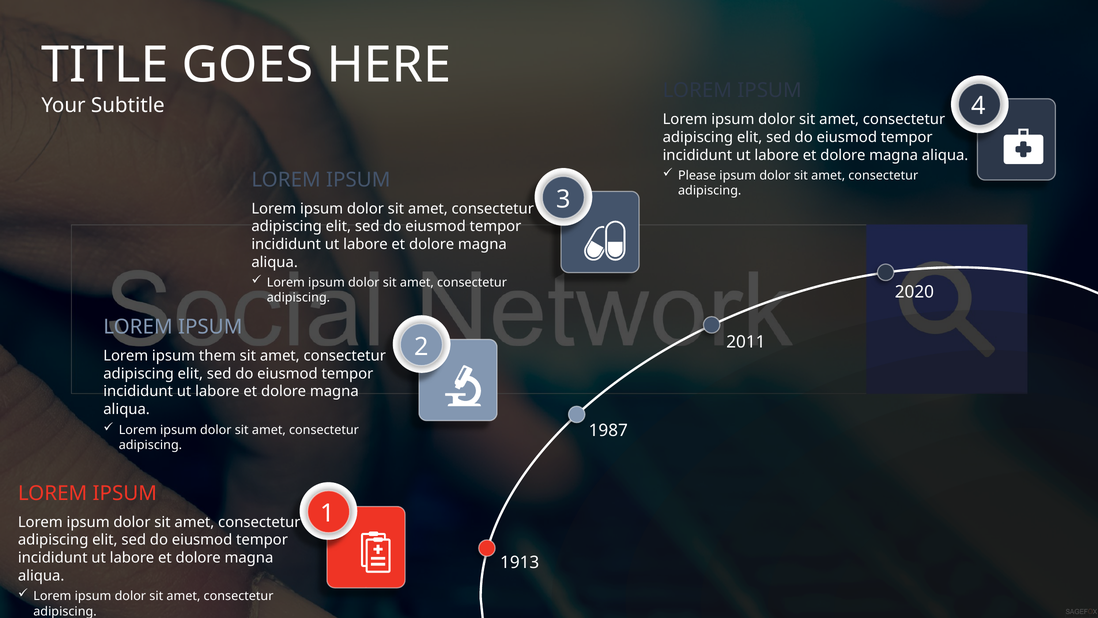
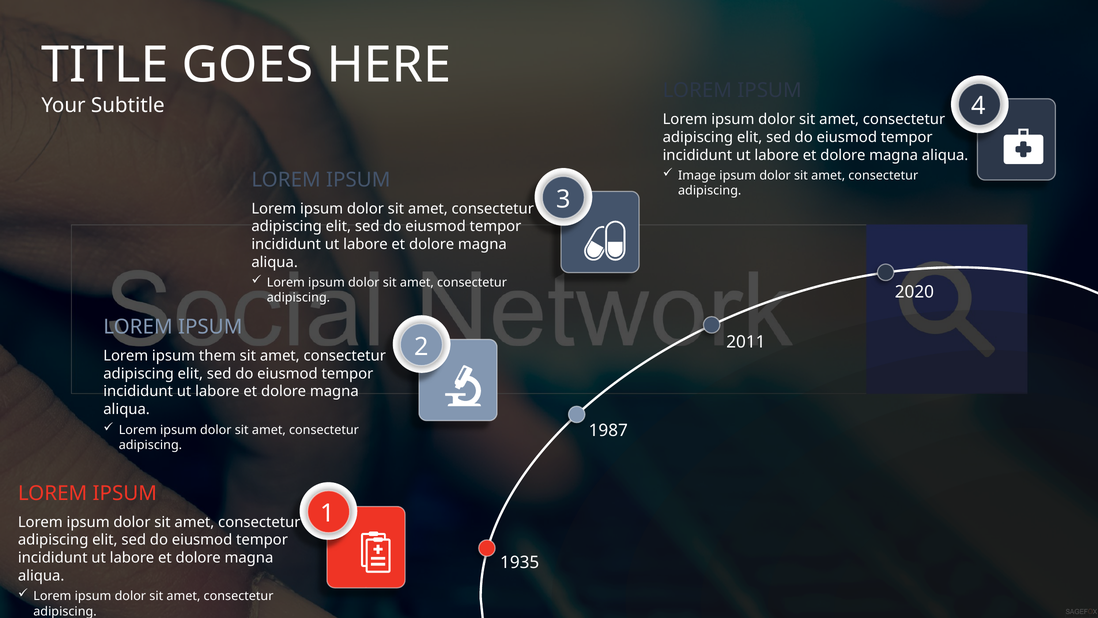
Please: Please -> Image (697, 176)
1913: 1913 -> 1935 (520, 562)
